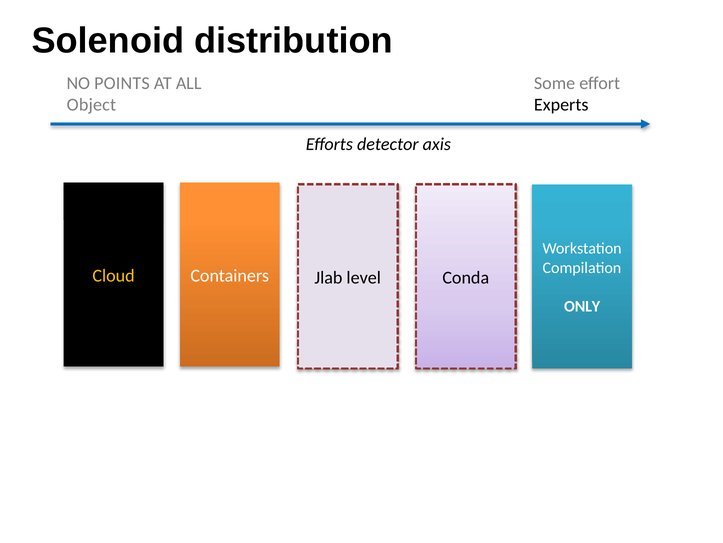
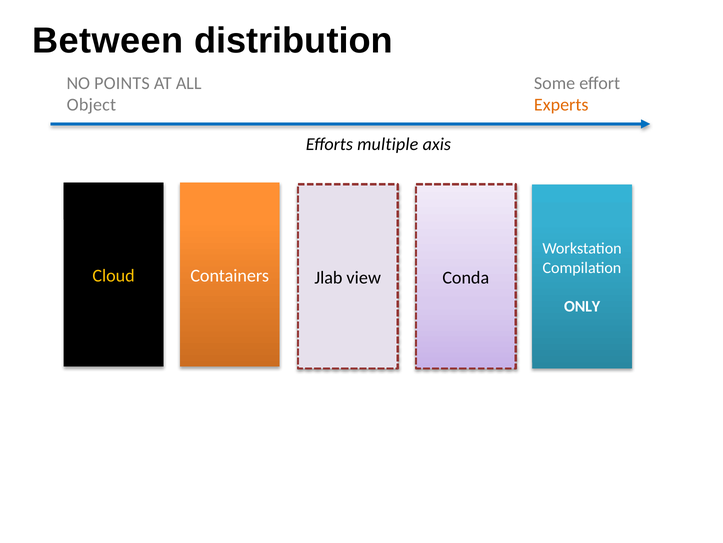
Solenoid: Solenoid -> Between (108, 41)
Experts colour: black -> orange (561, 105)
detector: detector -> multiple (388, 144)
level: level -> view (364, 277)
